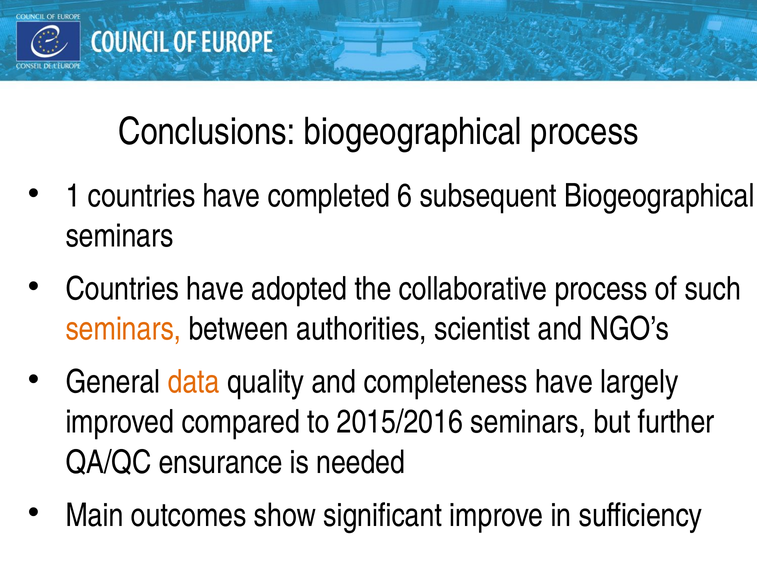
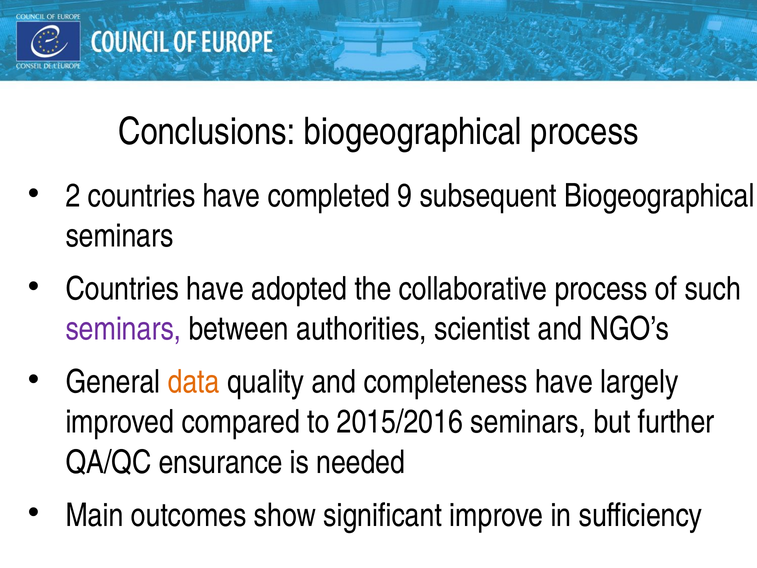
1: 1 -> 2 (73, 196)
6: 6 -> 9 (405, 196)
seminars colour: orange -> purple (123, 329)
